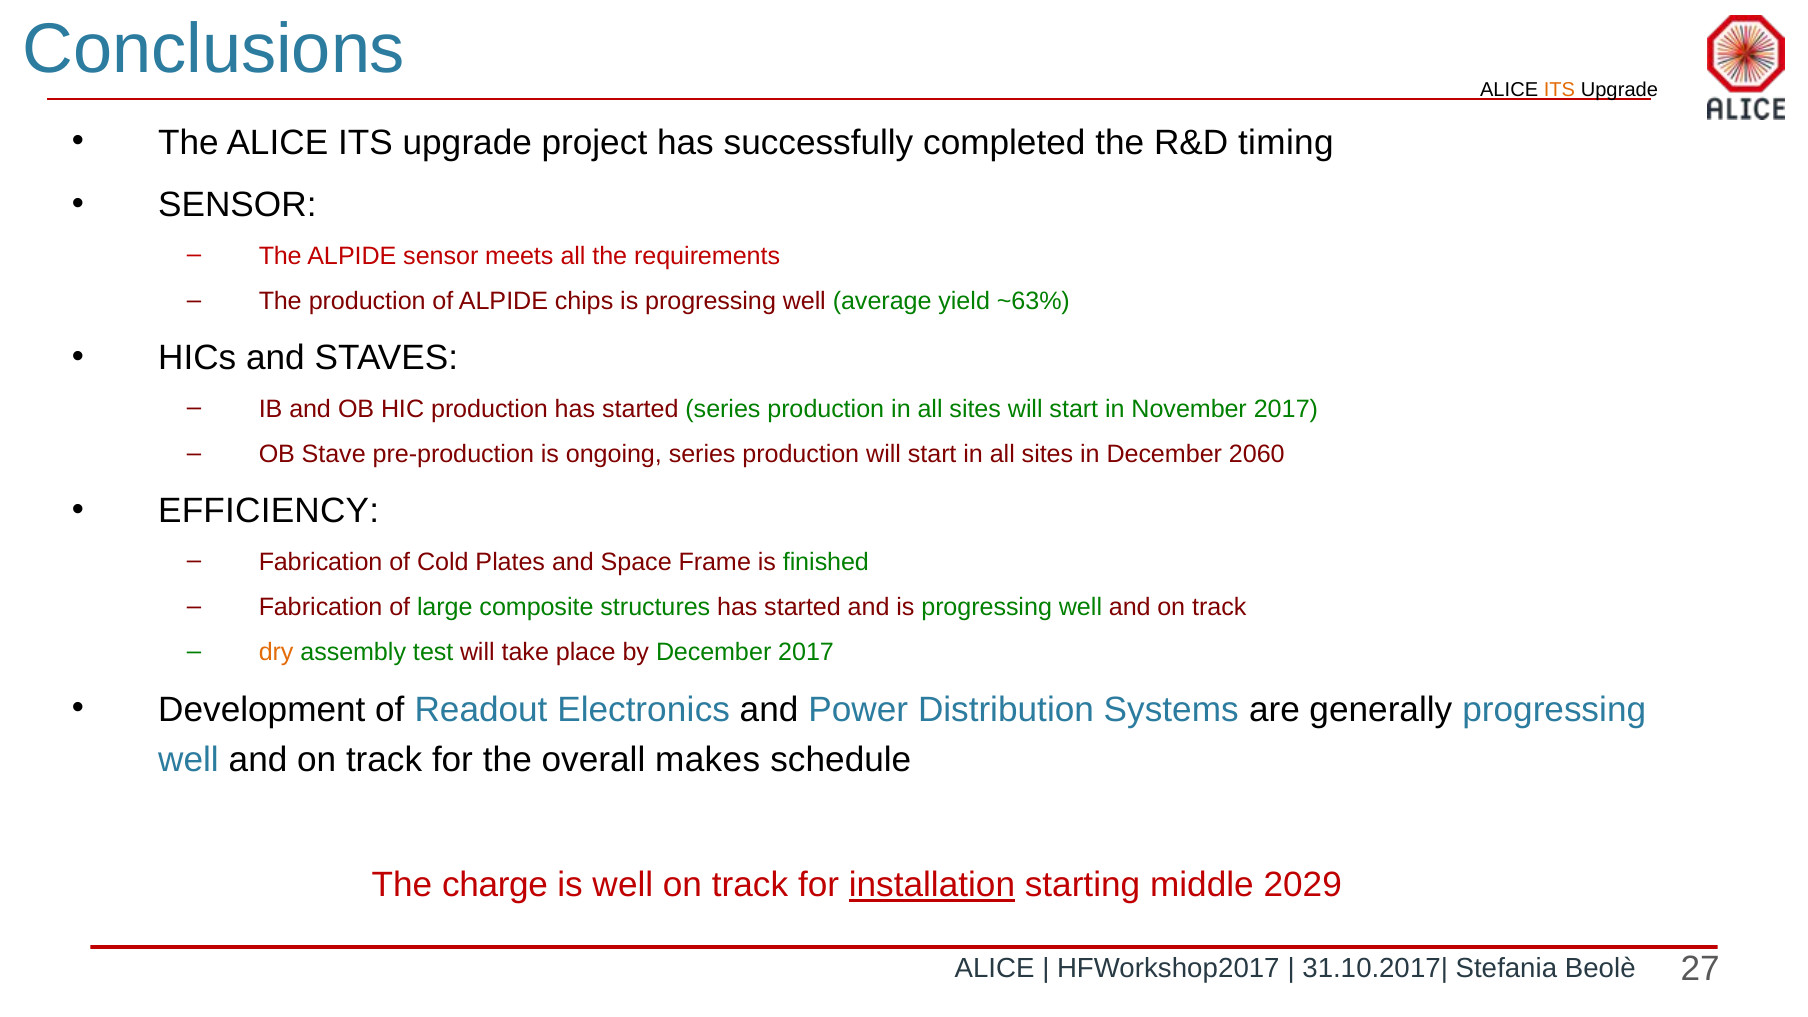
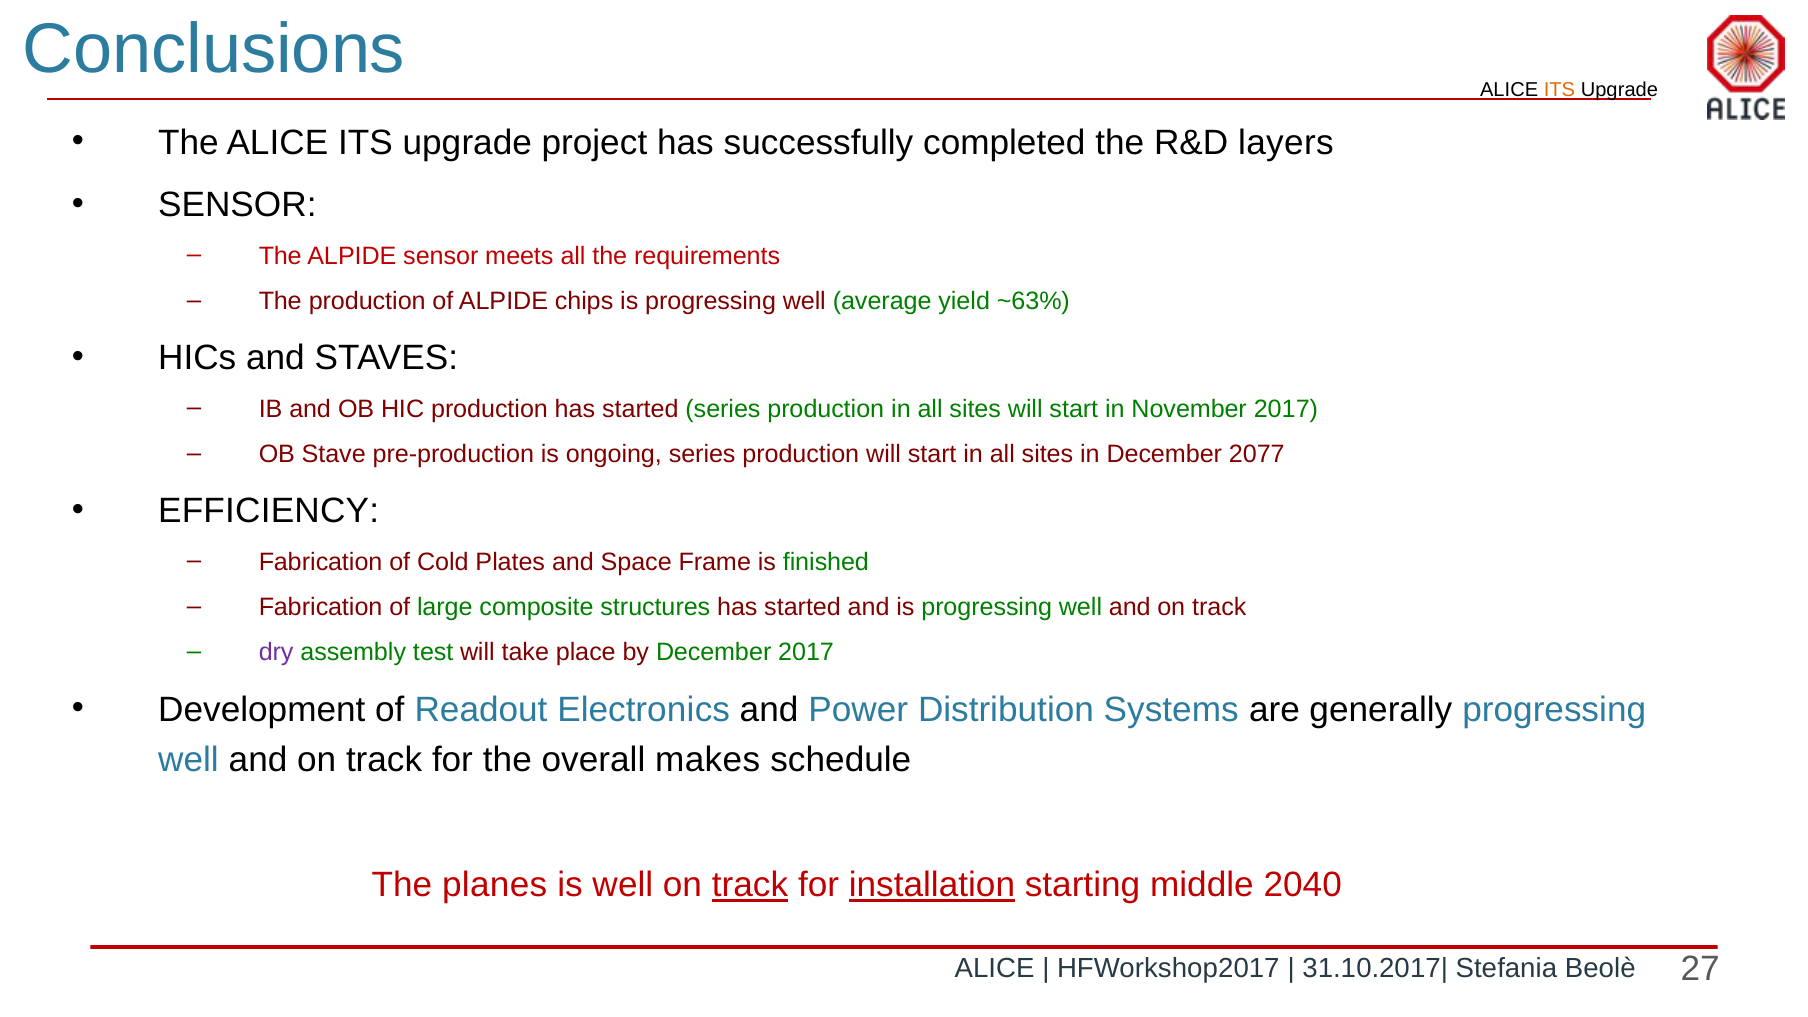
timing: timing -> layers (1286, 143)
2060: 2060 -> 2077 (1257, 454)
dry colour: orange -> purple (276, 652)
charge: charge -> planes (495, 885)
track underline: none -> present (750, 885)
2029: 2029 -> 2040 (1303, 885)
